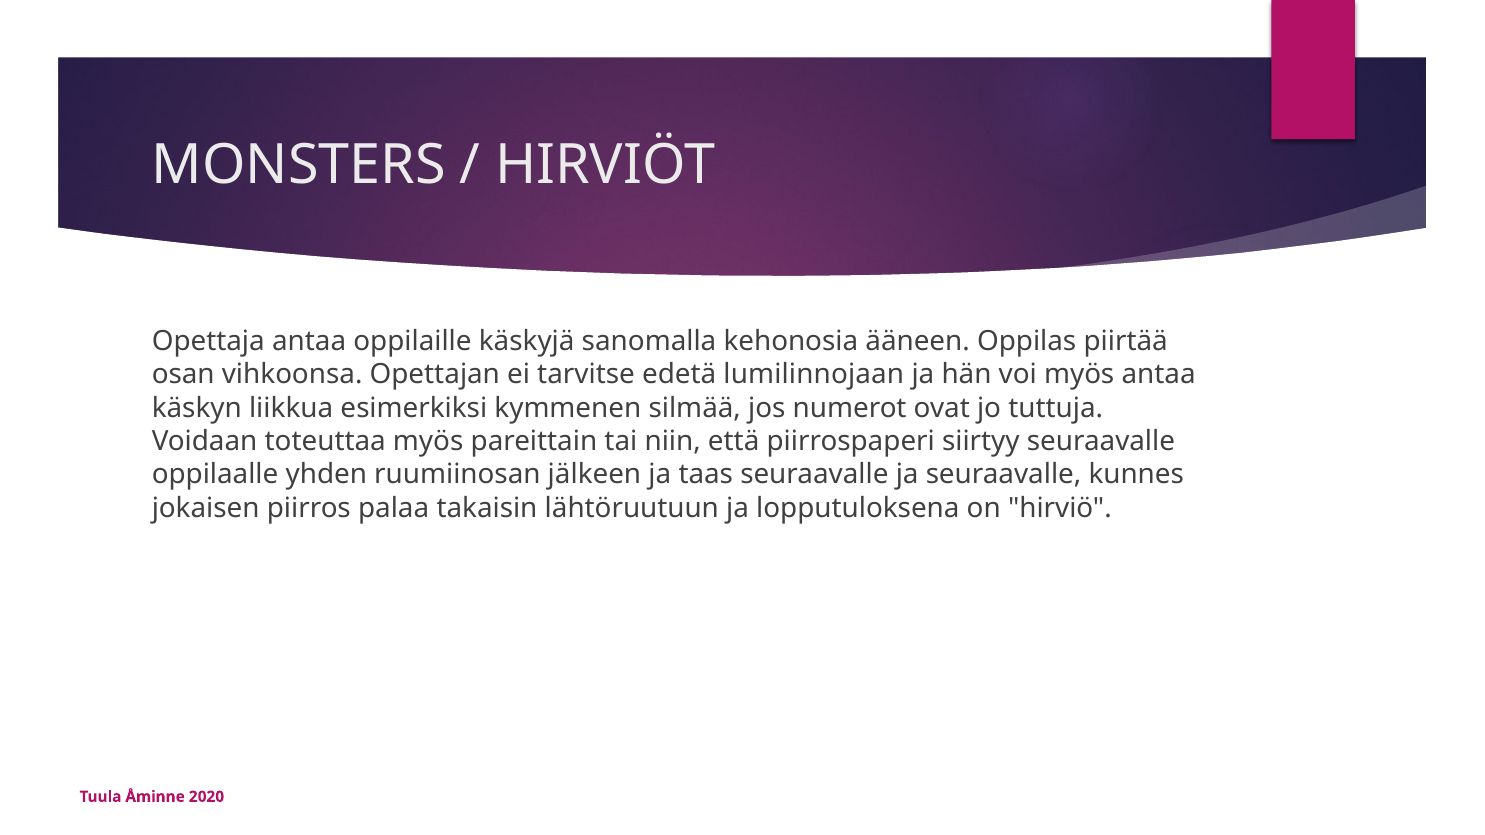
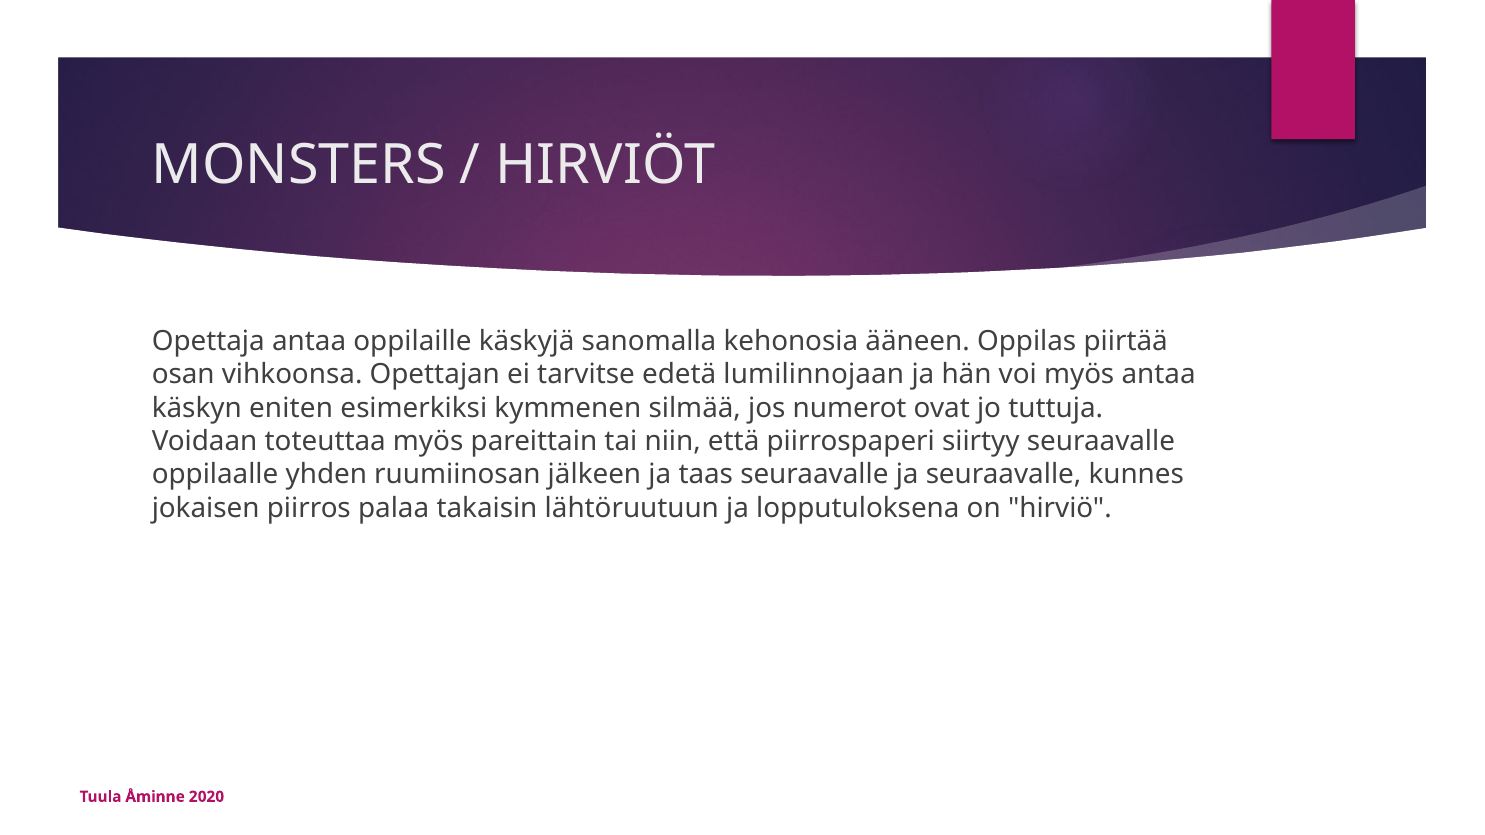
liikkua: liikkua -> eniten (291, 408)
